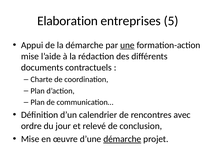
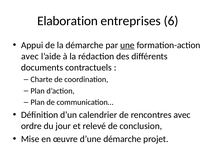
5: 5 -> 6 (171, 21)
mise: mise -> avec (30, 56)
démarche underline: present -> none (122, 139)
